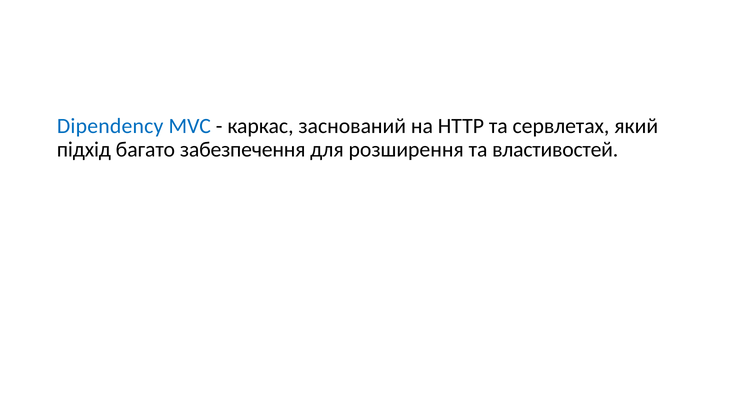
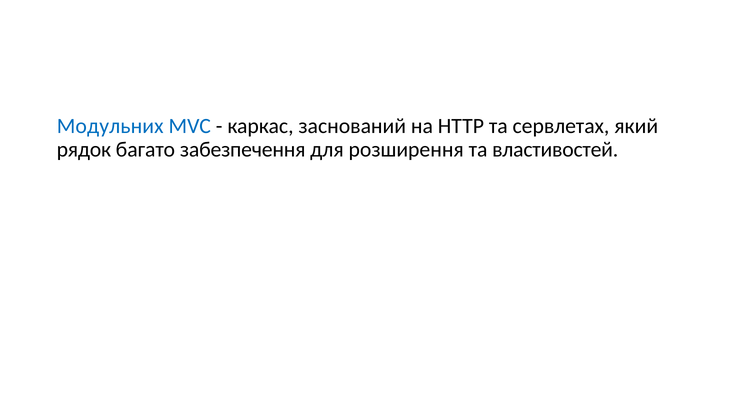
Dipendency: Dipendency -> Модульних (110, 126)
підхід: підхід -> рядок (84, 149)
